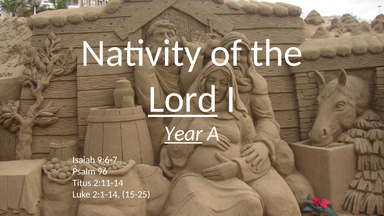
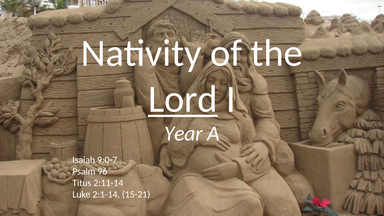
Year underline: present -> none (183, 134)
9:6-7: 9:6-7 -> 9:0-7 (107, 160)
15-25: 15-25 -> 15-21 (136, 195)
